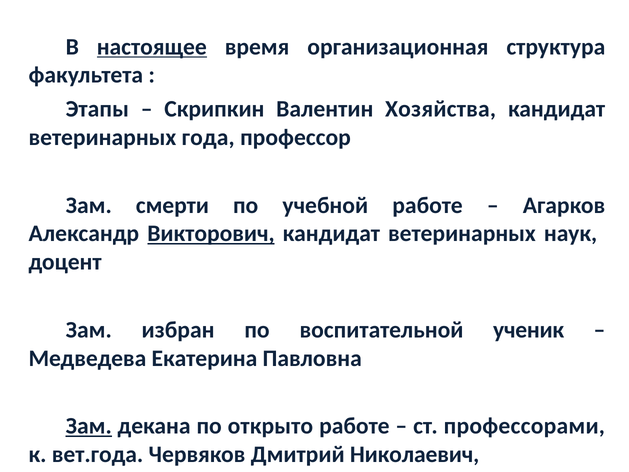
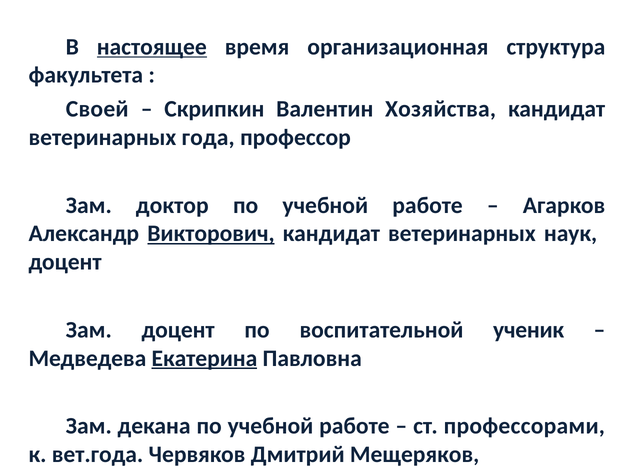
Этапы: Этапы -> Своей (97, 109)
смерти: смерти -> доктор (172, 205)
Зам избран: избран -> доцент (178, 330)
Екатерина underline: none -> present (204, 358)
Зам underline: present -> none (89, 426)
декана по открыто: открыто -> учебной (270, 426)
Николаевич: Николаевич -> Мещеряков (415, 454)
